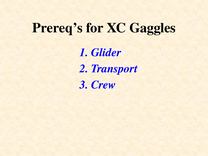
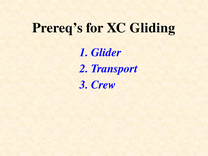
Gaggles: Gaggles -> Gliding (152, 28)
